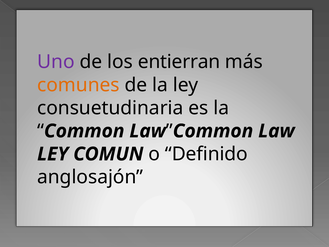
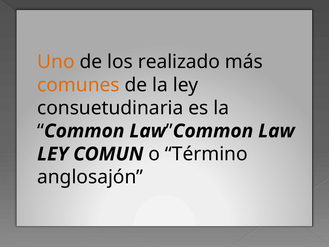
Uno colour: purple -> orange (56, 62)
entierran: entierran -> realizado (179, 62)
Definido: Definido -> Término (206, 154)
